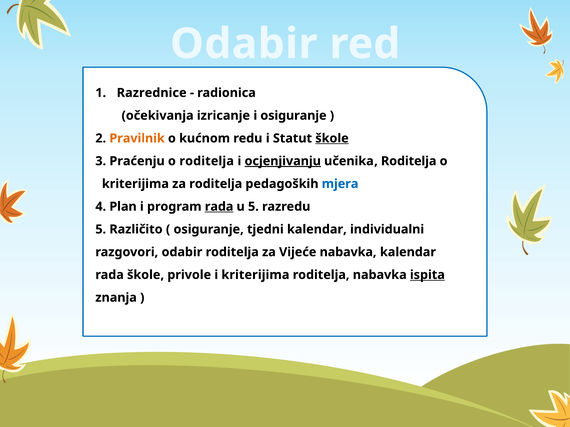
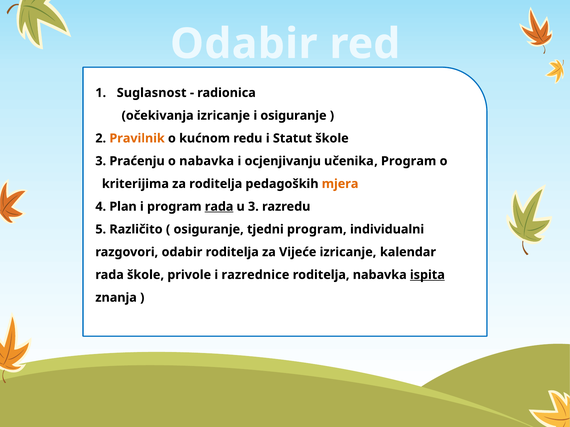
Razrednice: Razrednice -> Suglasnost (152, 93)
škole underline: present -> none (332, 138)
o roditelja: roditelja -> nabavka (207, 161)
ocjenjivanju underline: present -> none (283, 161)
učenika Roditelja: Roditelja -> Program (409, 161)
mjera colour: blue -> orange (340, 184)
u 5: 5 -> 3 (253, 207)
tjedni kalendar: kalendar -> program (317, 230)
Vijeće nabavka: nabavka -> izricanje (348, 252)
i kriterijima: kriterijima -> razrednice (255, 275)
